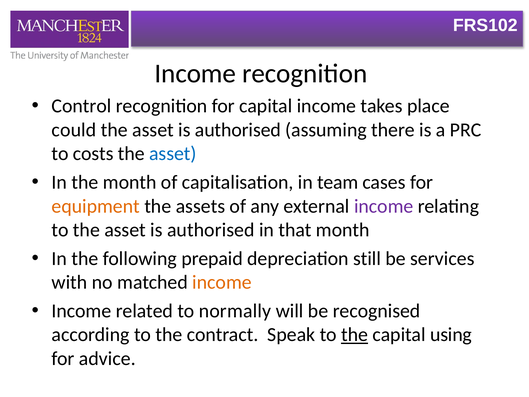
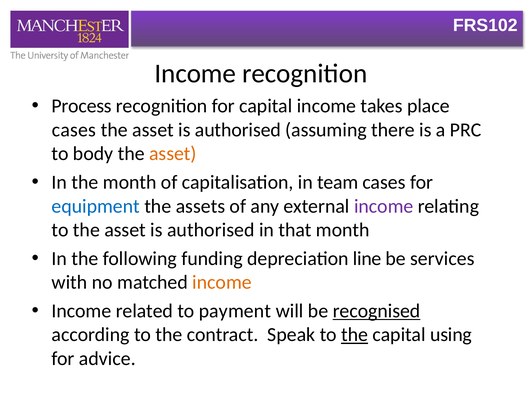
Control: Control -> Process (82, 106)
could: could -> cases (74, 130)
costs: costs -> body (93, 154)
asset colour: blue -> orange (173, 154)
equipment colour: orange -> blue (96, 206)
prepaid: prepaid -> funding (212, 258)
still: still -> line (367, 258)
normally: normally -> payment (235, 311)
recognised underline: none -> present (377, 311)
